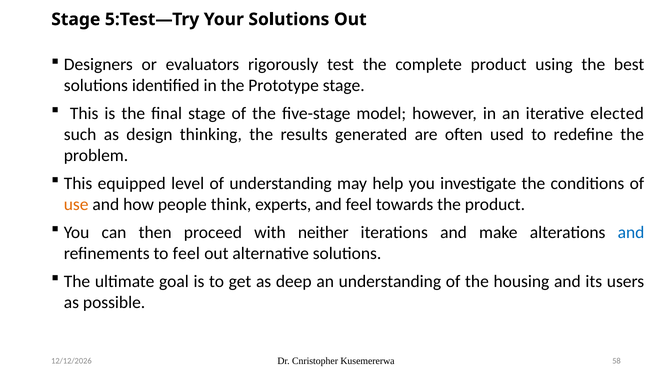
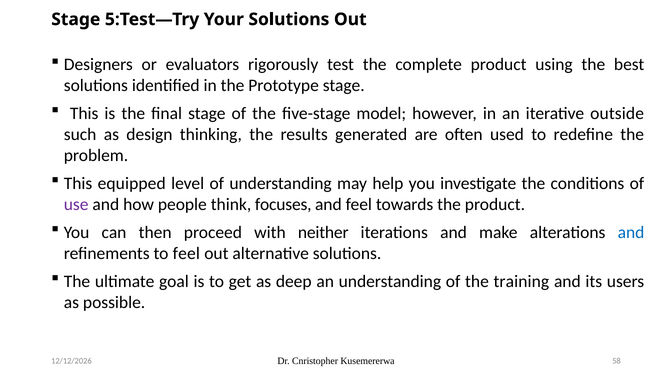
elected: elected -> outside (617, 114)
use colour: orange -> purple (76, 204)
experts: experts -> focuses (283, 204)
housing: housing -> training (521, 281)
